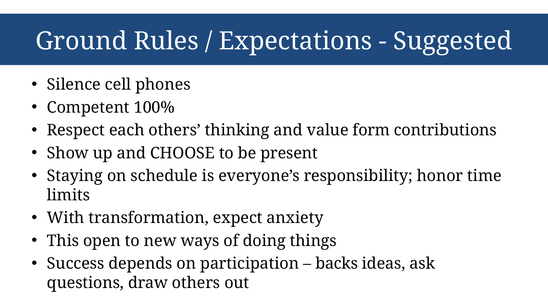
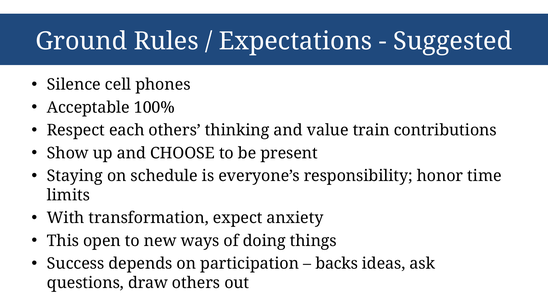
Competent: Competent -> Acceptable (88, 108)
form: form -> train (371, 130)
